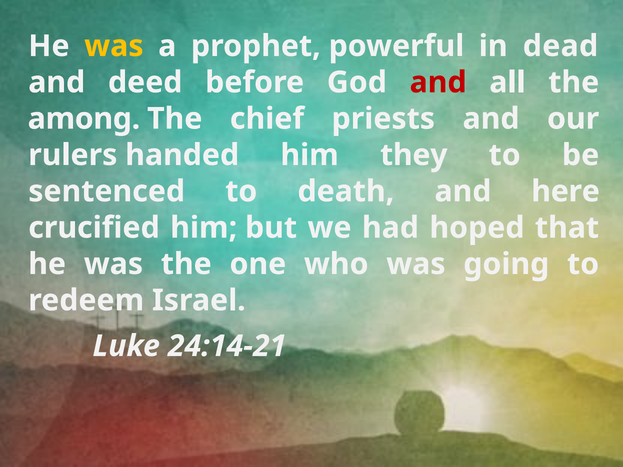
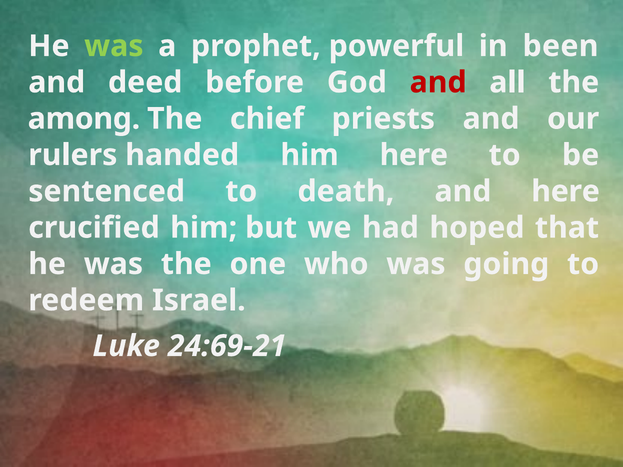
was colour: yellow -> light green (114, 46)
dead: dead -> been (561, 46)
him they: they -> here (414, 155)
24:14-21: 24:14-21 -> 24:69-21 (227, 346)
